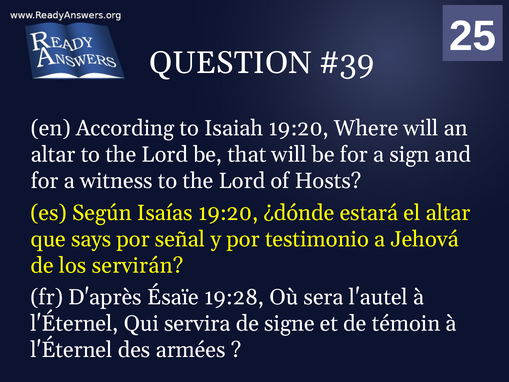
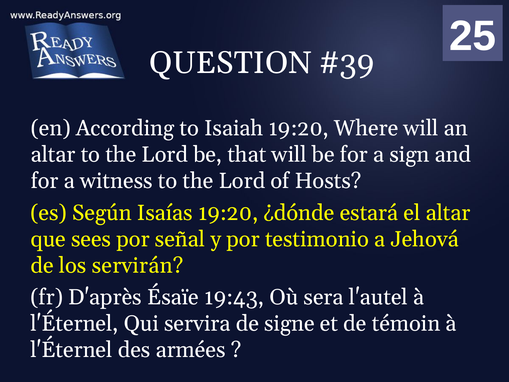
says: says -> sees (91, 239)
19:28: 19:28 -> 19:43 (234, 297)
